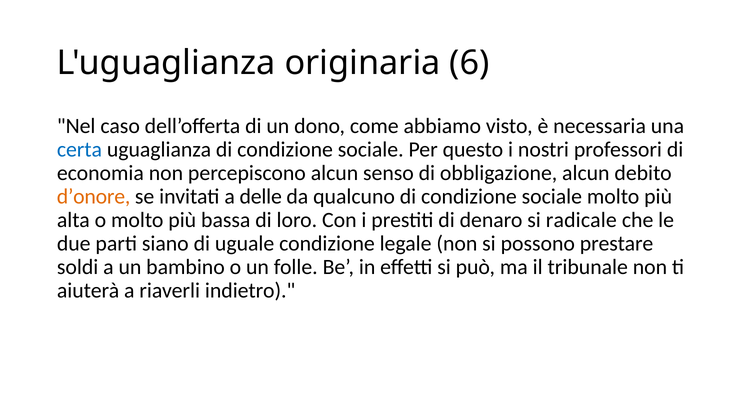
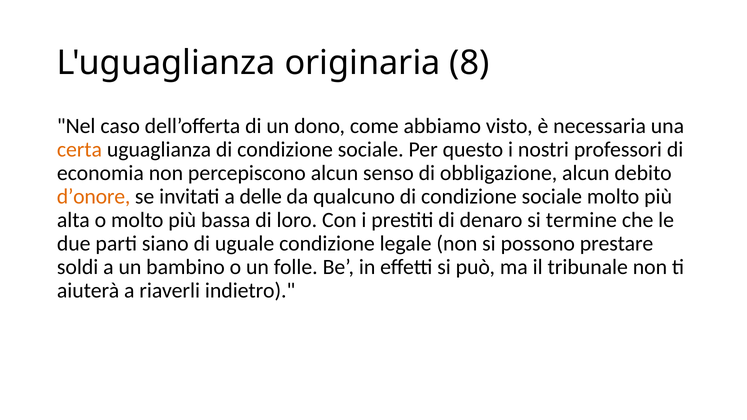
6: 6 -> 8 (470, 63)
certa colour: blue -> orange (79, 150)
radicale: radicale -> termine (581, 220)
